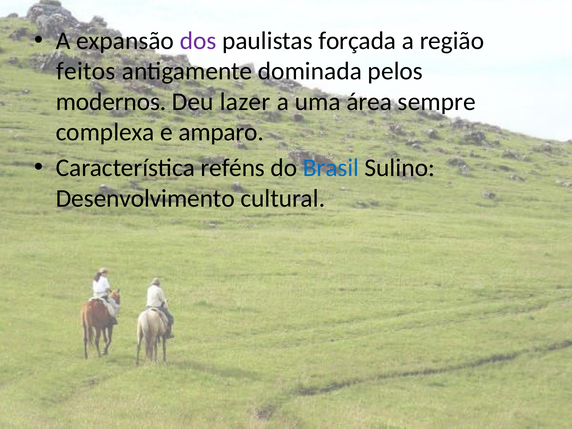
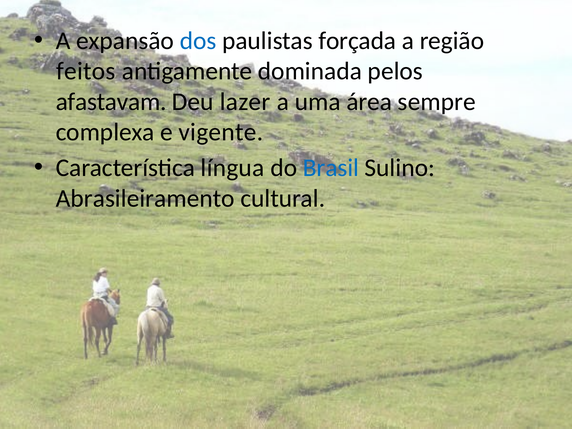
dos colour: purple -> blue (198, 41)
modernos: modernos -> afastavam (111, 102)
amparo: amparo -> vigente (221, 132)
reféns: reféns -> língua (233, 168)
Desenvolvimento: Desenvolvimento -> Abrasileiramento (145, 198)
